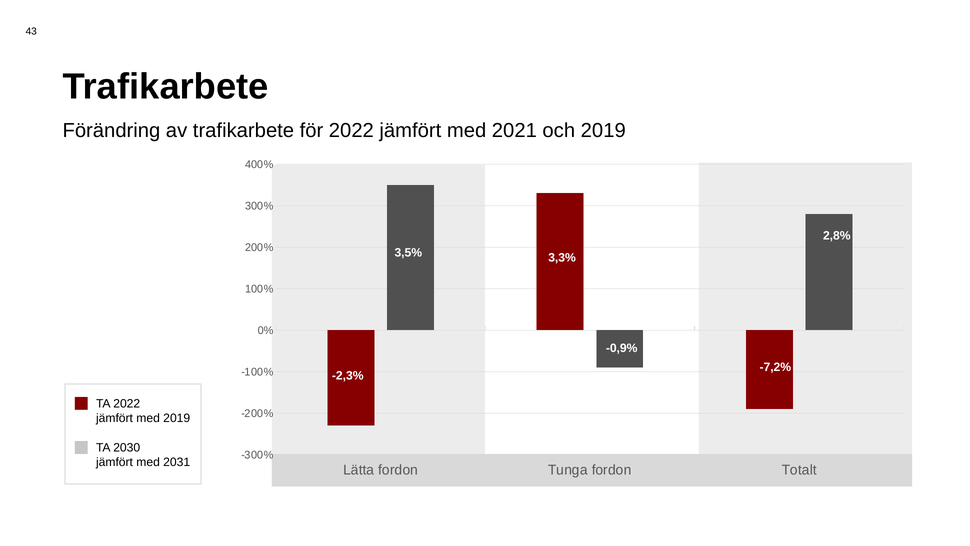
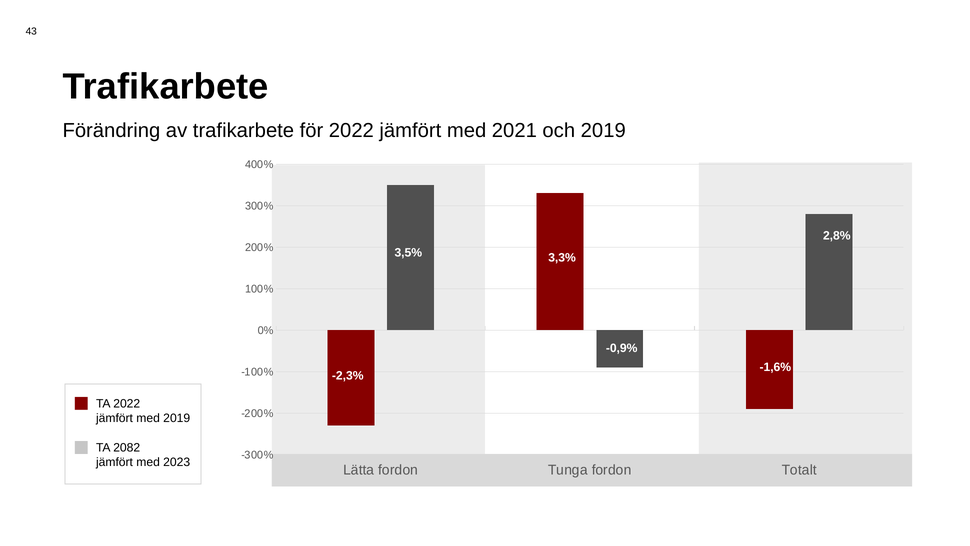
-7,2%: -7,2% -> -1,6% (775, 367)
2030: 2030 -> 2082 (127, 448)
2031: 2031 -> 2023 (177, 462)
